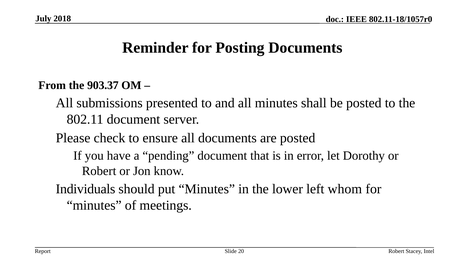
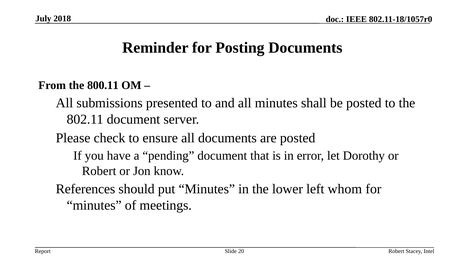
903.37: 903.37 -> 800.11 (103, 85)
Individuals: Individuals -> References (86, 189)
